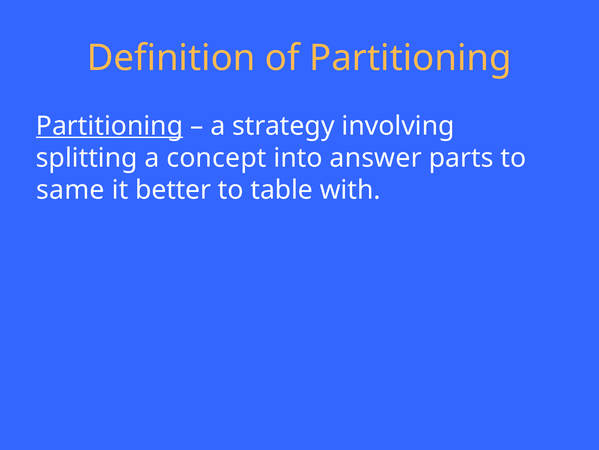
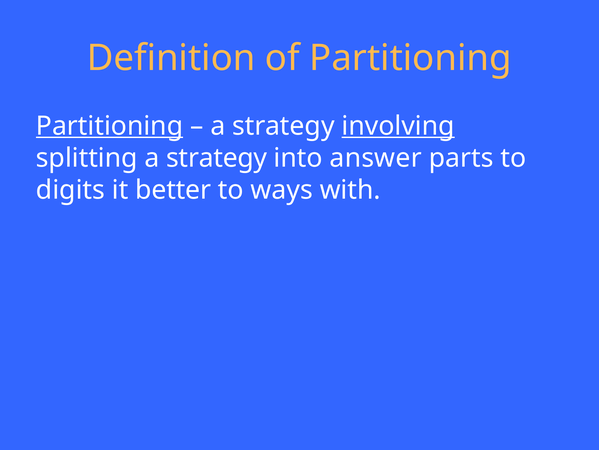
involving underline: none -> present (398, 126)
splitting a concept: concept -> strategy (217, 158)
same: same -> digits (70, 190)
table: table -> ways (282, 190)
